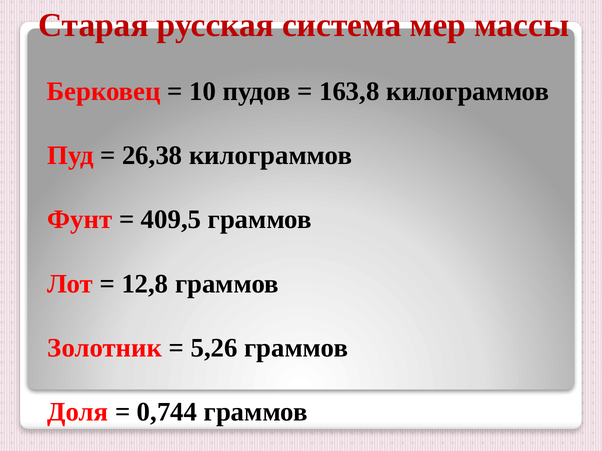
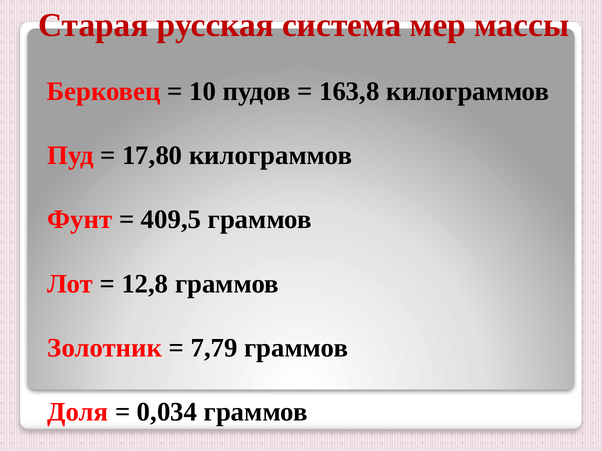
26,38: 26,38 -> 17,80 (152, 156)
5,26: 5,26 -> 7,79 (214, 348)
0,744: 0,744 -> 0,034 (167, 413)
